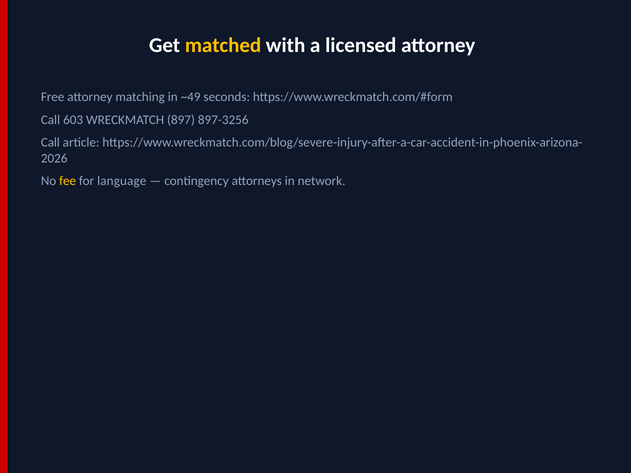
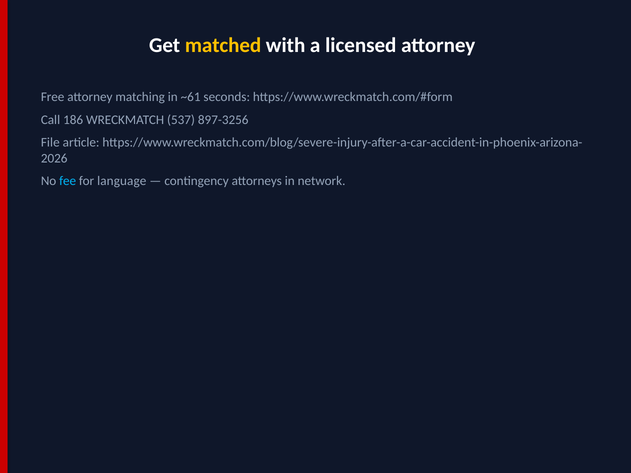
~49: ~49 -> ~61 (191, 97)
603: 603 -> 186 (73, 120)
897: 897 -> 537 (181, 120)
Call: Call -> File (50, 143)
fee colour: yellow -> light blue (68, 181)
